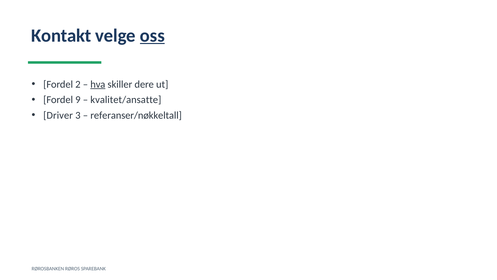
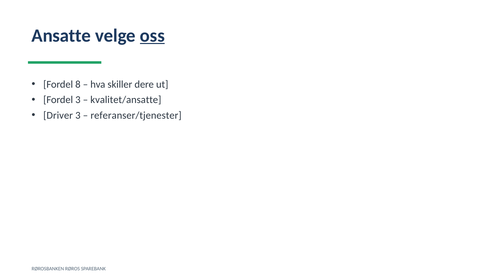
Kontakt: Kontakt -> Ansatte (61, 35)
2: 2 -> 8 (78, 84)
hva underline: present -> none (98, 84)
Fordel 9: 9 -> 3 (78, 100)
referanser/nøkkeltall: referanser/nøkkeltall -> referanser/tjenester (136, 115)
